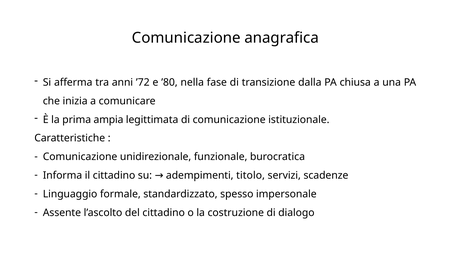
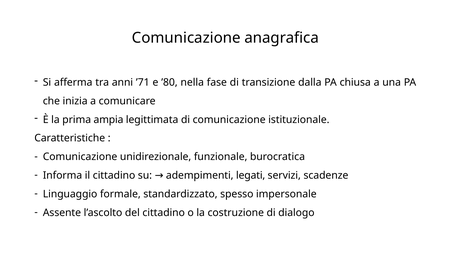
’72: ’72 -> ’71 (143, 82)
titolo: titolo -> legati (251, 175)
